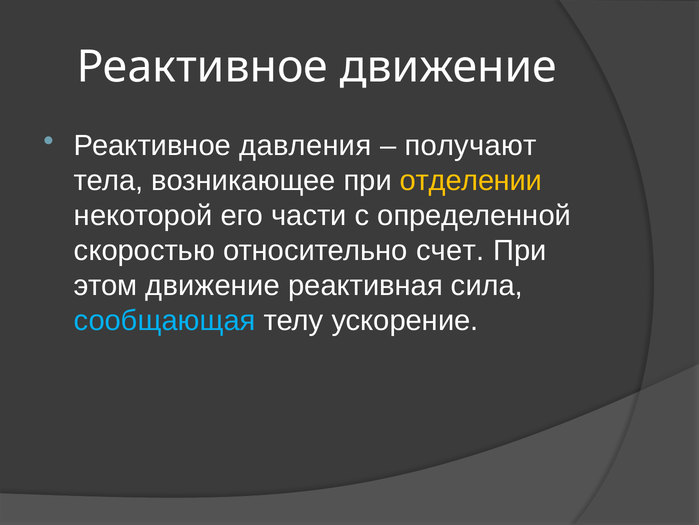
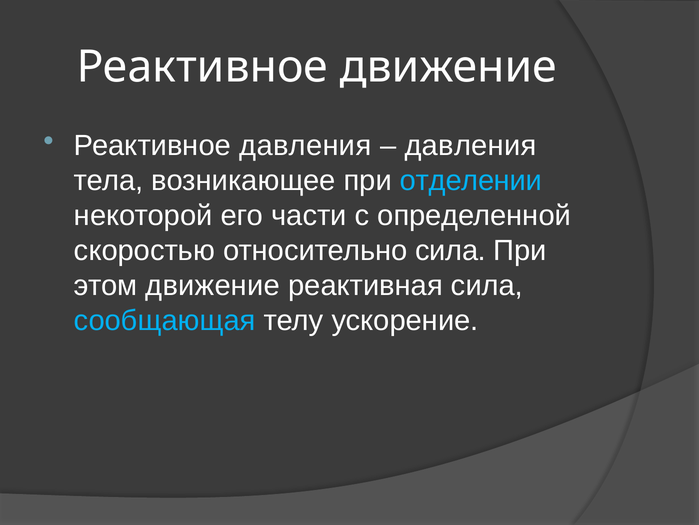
получают: получают -> давления (471, 145)
отделении colour: yellow -> light blue (471, 180)
относительно счет: счет -> сила (451, 250)
